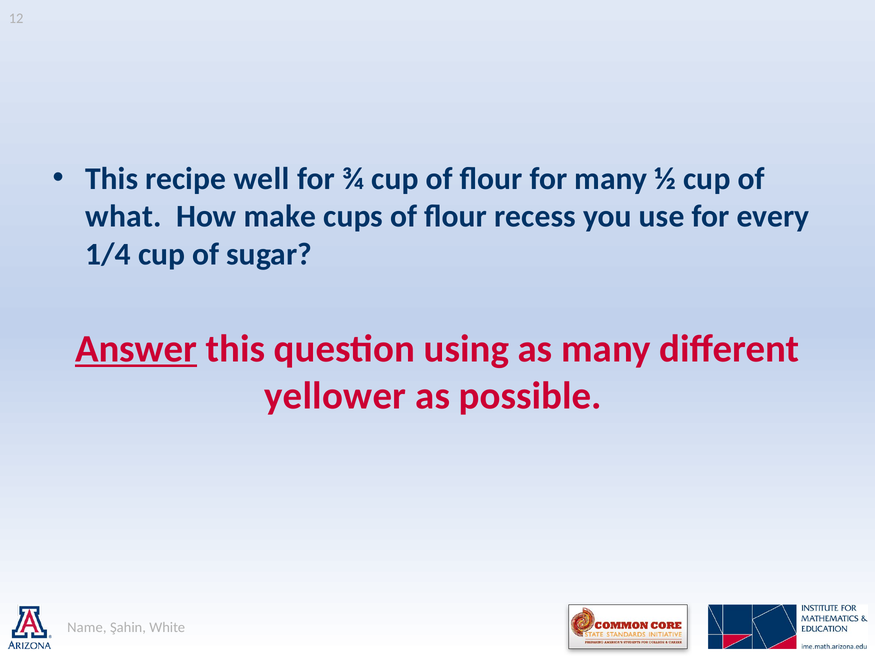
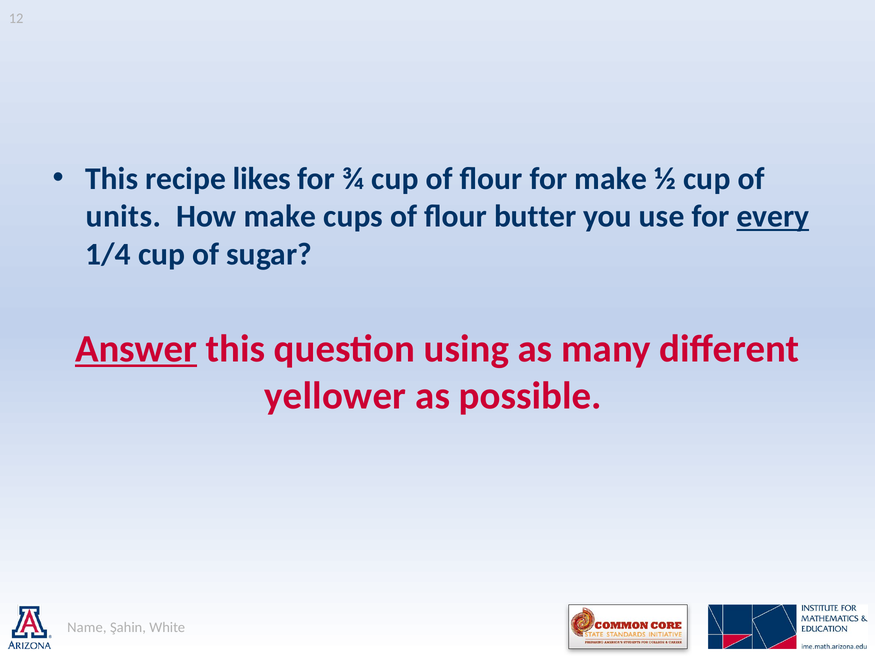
well: well -> likes (262, 179)
for many: many -> make (611, 179)
what: what -> units (123, 217)
recess: recess -> butter (535, 217)
every underline: none -> present (773, 217)
